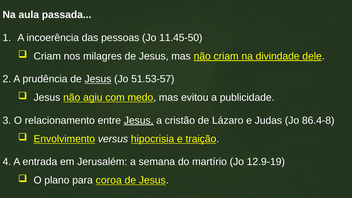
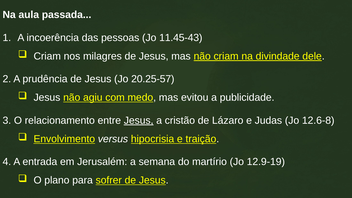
11.45-50: 11.45-50 -> 11.45-43 (181, 38)
Jesus underline: present -> none (98, 79)
51.53-57: 51.53-57 -> 20.25-57 (153, 79)
86.4-8: 86.4-8 -> 12.6-8 (318, 120)
coroa: coroa -> sofrer (109, 180)
